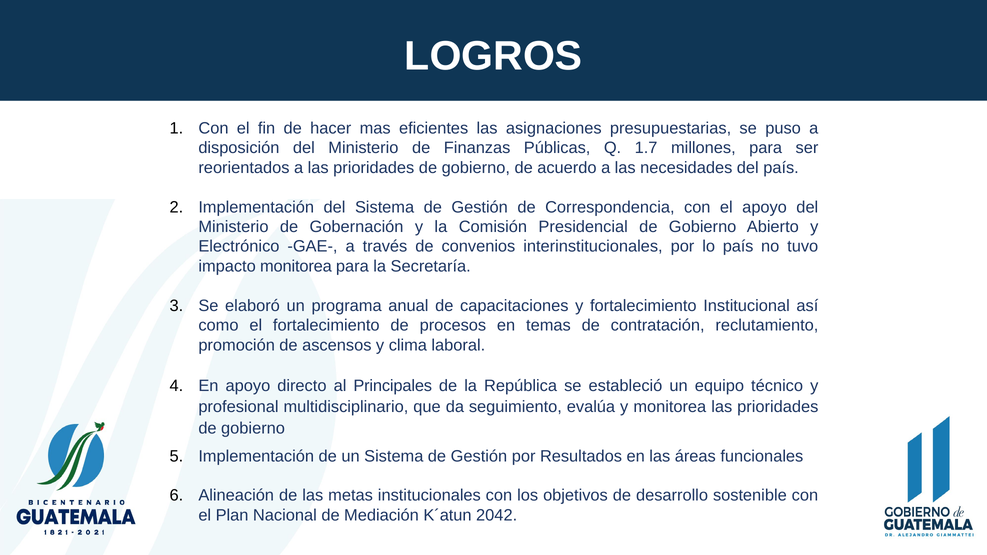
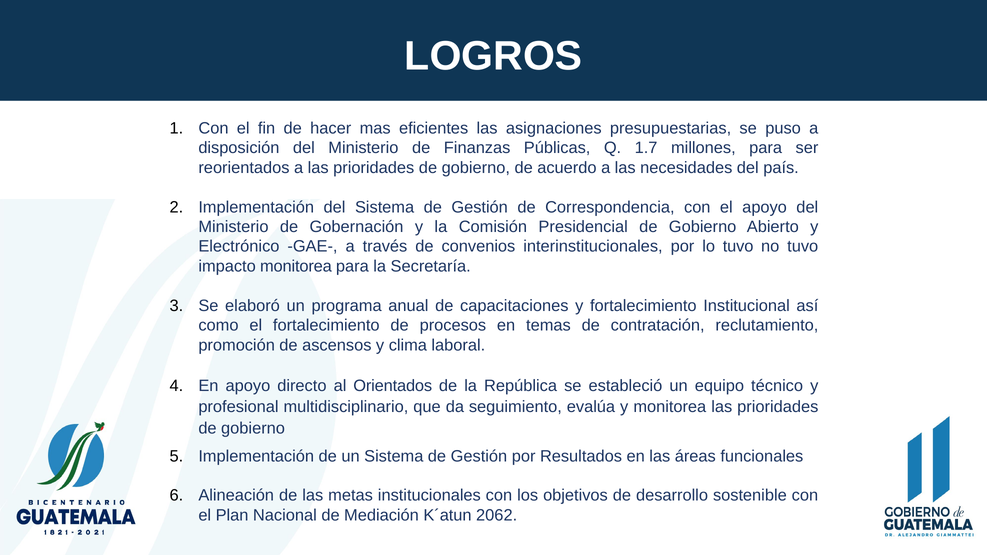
lo país: país -> tuvo (738, 247)
Principales: Principales -> Orientados (393, 386)
2042: 2042 -> 2062 (497, 515)
